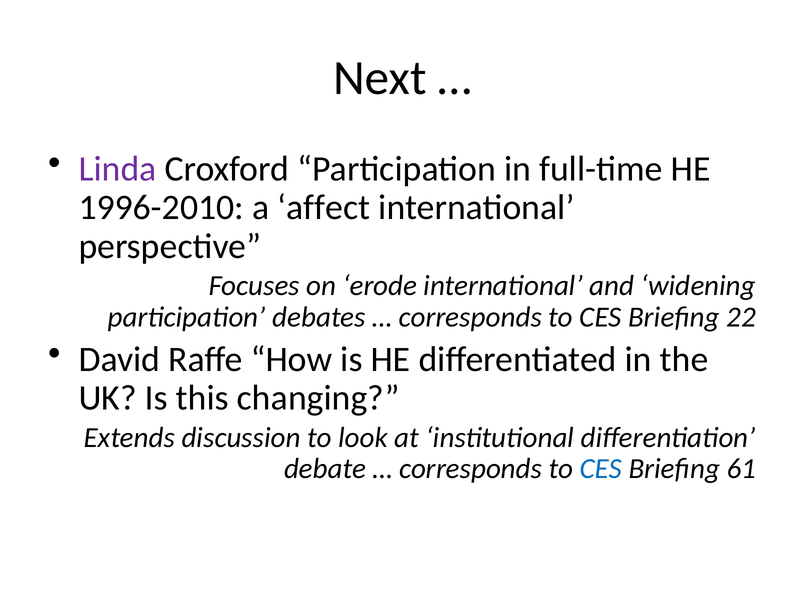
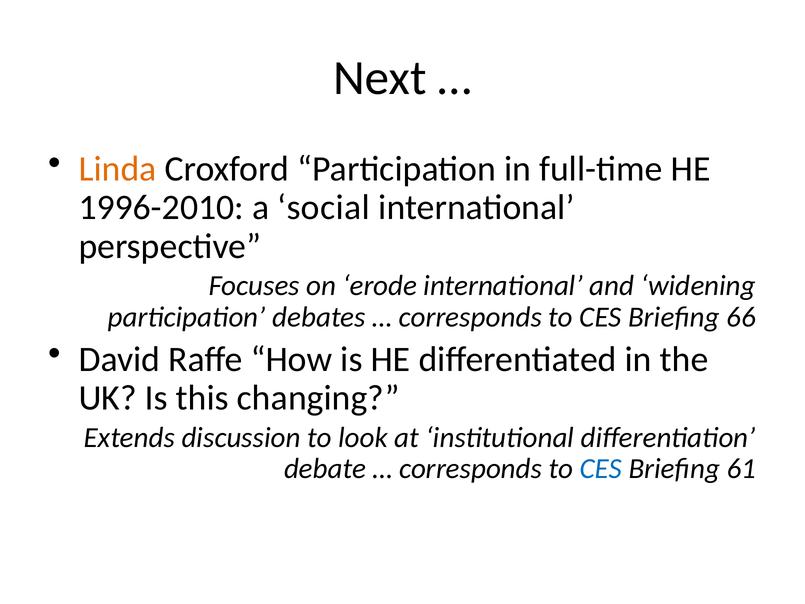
Linda colour: purple -> orange (118, 169)
affect: affect -> social (324, 208)
22: 22 -> 66 (741, 317)
